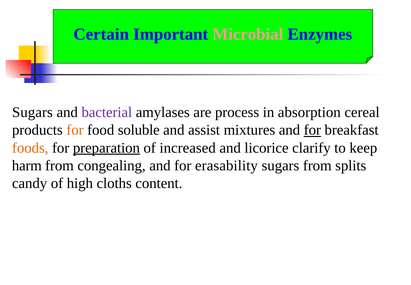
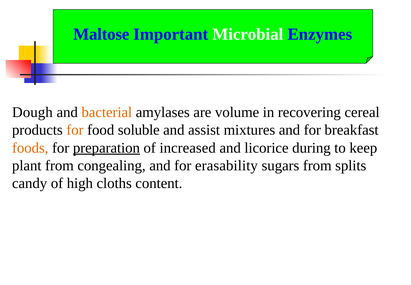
Certain: Certain -> Maltose (101, 34)
Microbial colour: pink -> white (248, 34)
Sugars: Sugars -> Dough (32, 112)
bacterial colour: purple -> orange (107, 112)
process: process -> volume (237, 112)
absorption: absorption -> recovering (309, 112)
for underline: present -> none (312, 130)
clarify: clarify -> during (311, 148)
harm: harm -> plant (27, 165)
